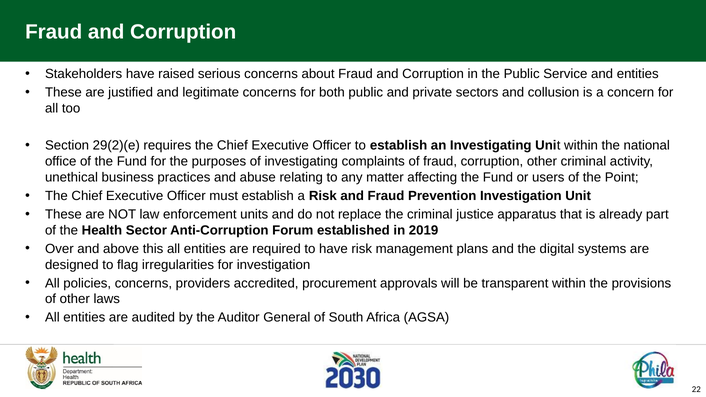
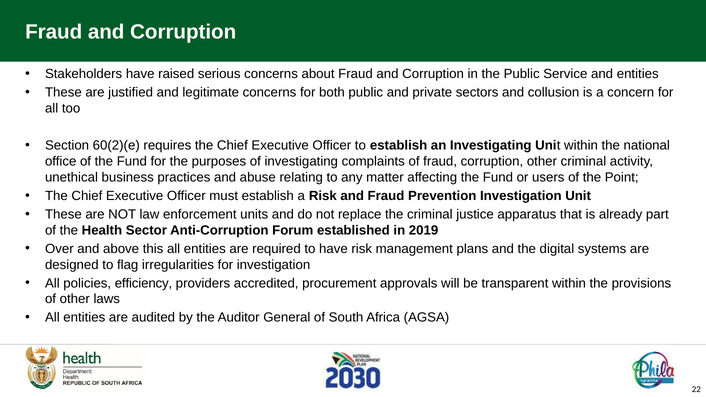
29(2)(e: 29(2)(e -> 60(2)(e (116, 146)
policies concerns: concerns -> efficiency (144, 283)
